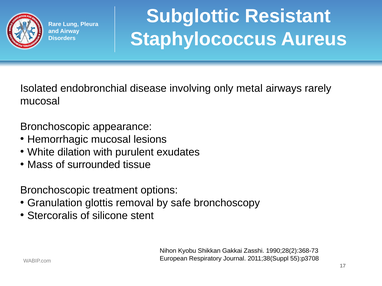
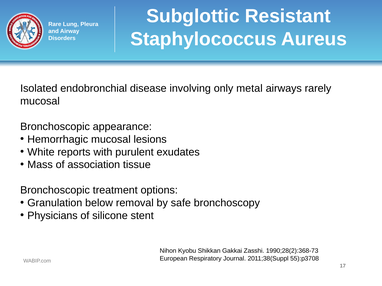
dilation: dilation -> reports (74, 152)
surrounded: surrounded -> association (94, 165)
glottis: glottis -> below (99, 203)
Stercoralis: Stercoralis -> Physicians (52, 216)
